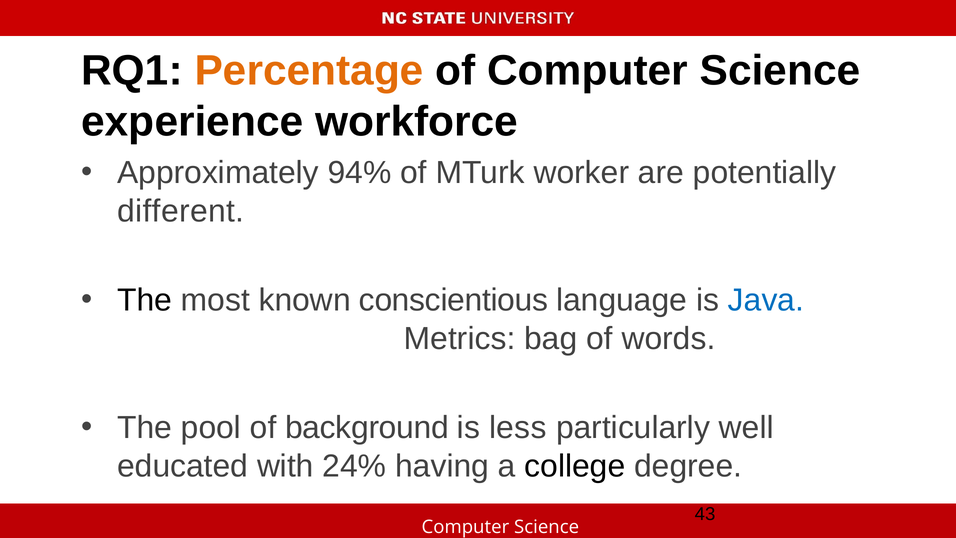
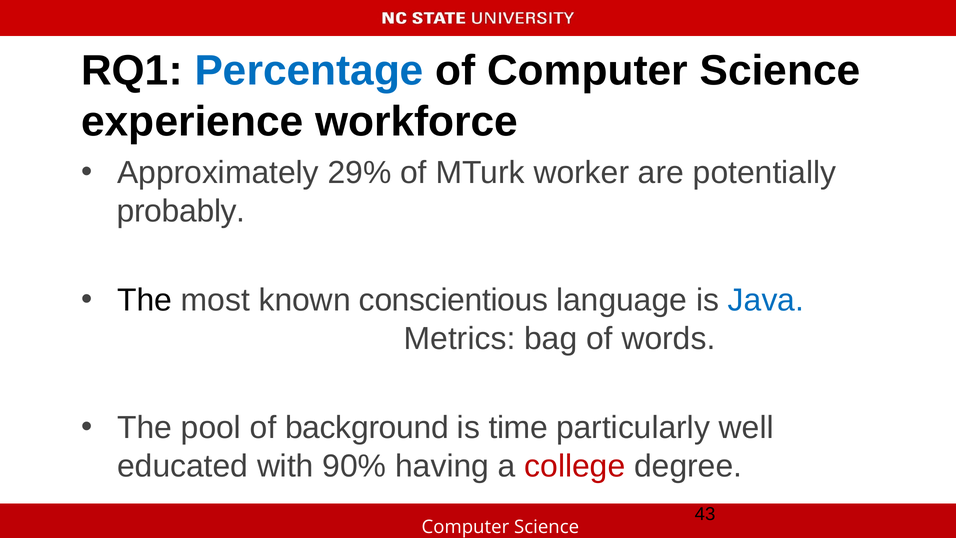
Percentage colour: orange -> blue (309, 71)
94%: 94% -> 29% (360, 173)
different: different -> probably (181, 211)
less: less -> time (518, 428)
24%: 24% -> 90% (354, 466)
college colour: black -> red (575, 466)
